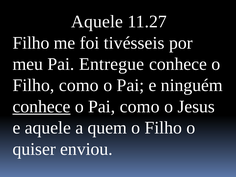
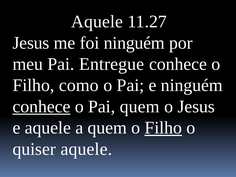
Filho: Filho -> Jesus (31, 43)
foi tivésseis: tivésseis -> ninguém (134, 43)
Pai como: como -> quem (140, 107)
Filho underline: none -> present (163, 128)
quiser enviou: enviou -> aquele (86, 149)
